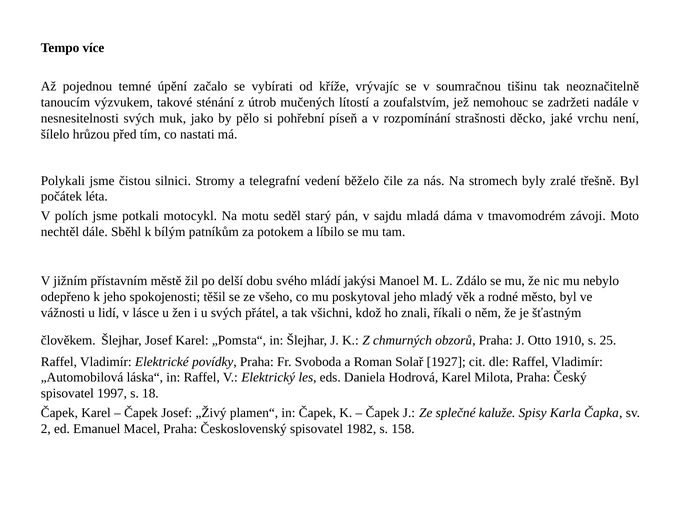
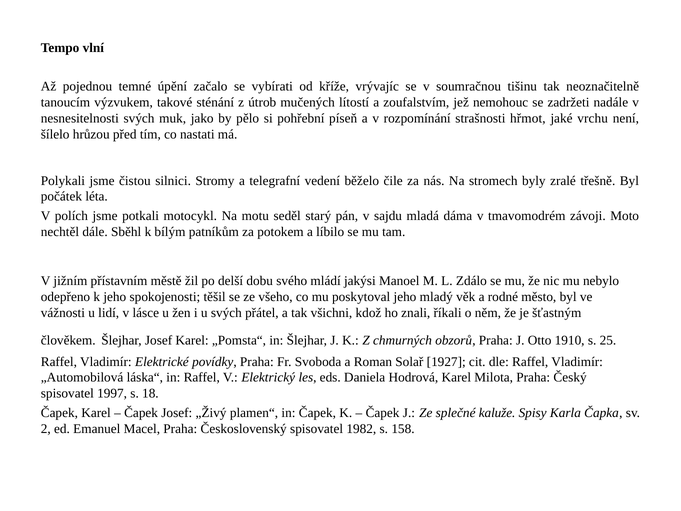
více: více -> vlní (93, 48)
děcko: děcko -> hřmot (528, 118)
